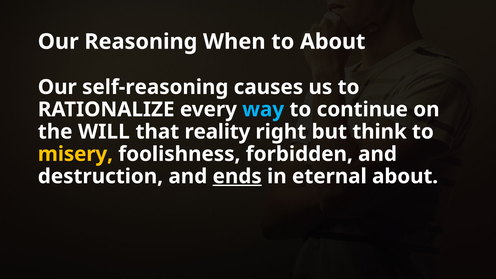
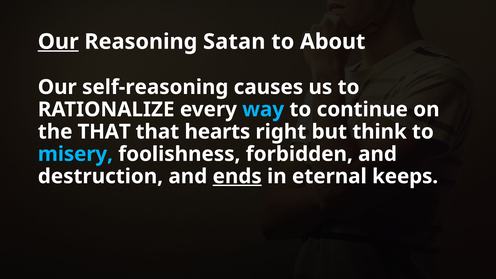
Our underline: none -> present (58, 42)
When: When -> Satan (234, 42)
the WILL: WILL -> THAT (104, 132)
reality: reality -> hearts (217, 132)
misery colour: yellow -> light blue (75, 154)
eternal about: about -> keeps (405, 176)
